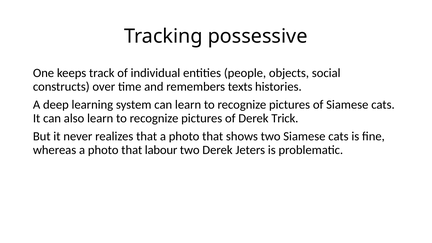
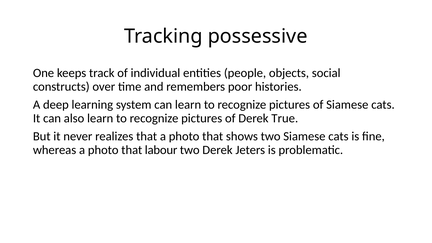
texts: texts -> poor (240, 87)
Trick: Trick -> True (285, 118)
